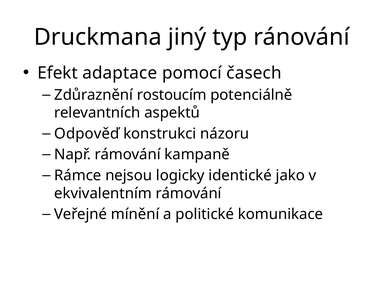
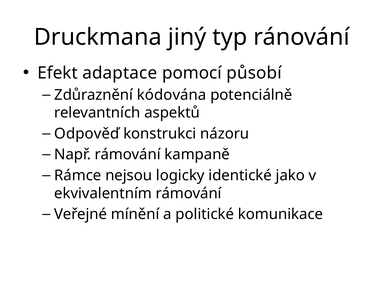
časech: časech -> působí (254, 73)
rostoucím: rostoucím -> kódována (172, 95)
